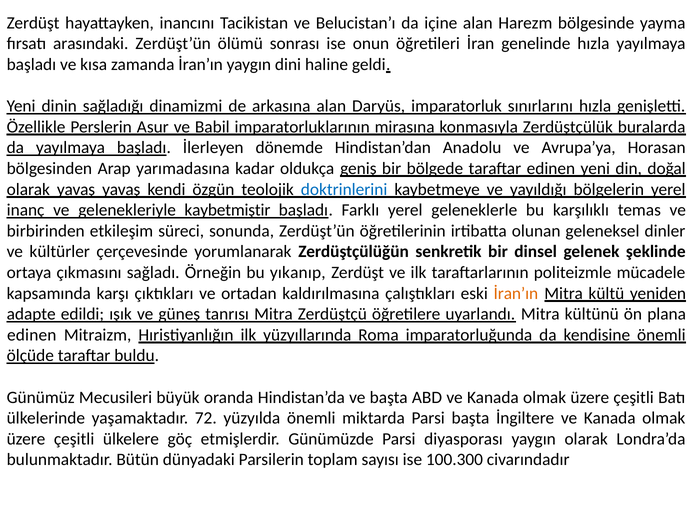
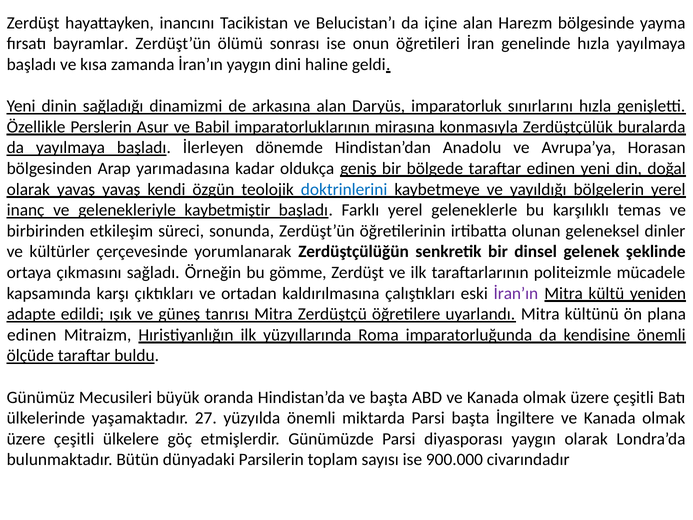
arasındaki: arasındaki -> bayramlar (91, 44)
yıkanıp: yıkanıp -> gömme (298, 272)
İran’ın colour: orange -> purple (516, 293)
72: 72 -> 27 (206, 418)
100.300: 100.300 -> 900.000 (454, 460)
